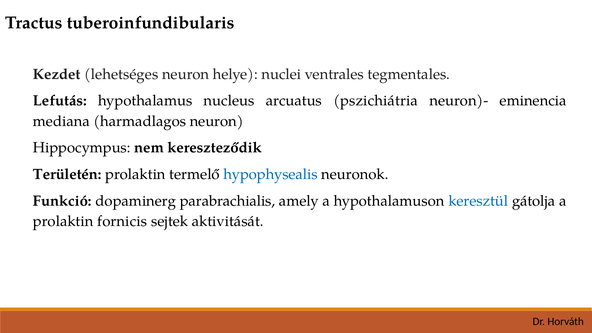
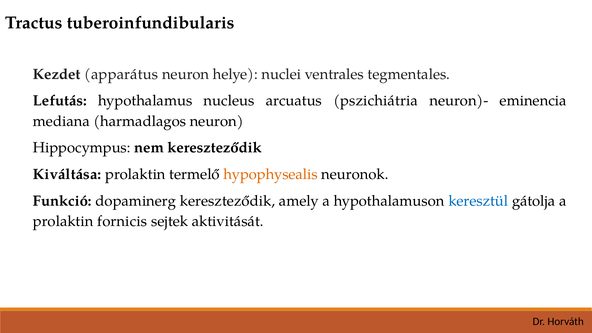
lehetséges: lehetséges -> apparátus (121, 74)
Területén: Területén -> Kiváltása (67, 174)
hypophysealis colour: blue -> orange (271, 174)
dopaminerg parabrachialis: parabrachialis -> kereszteződik (227, 201)
